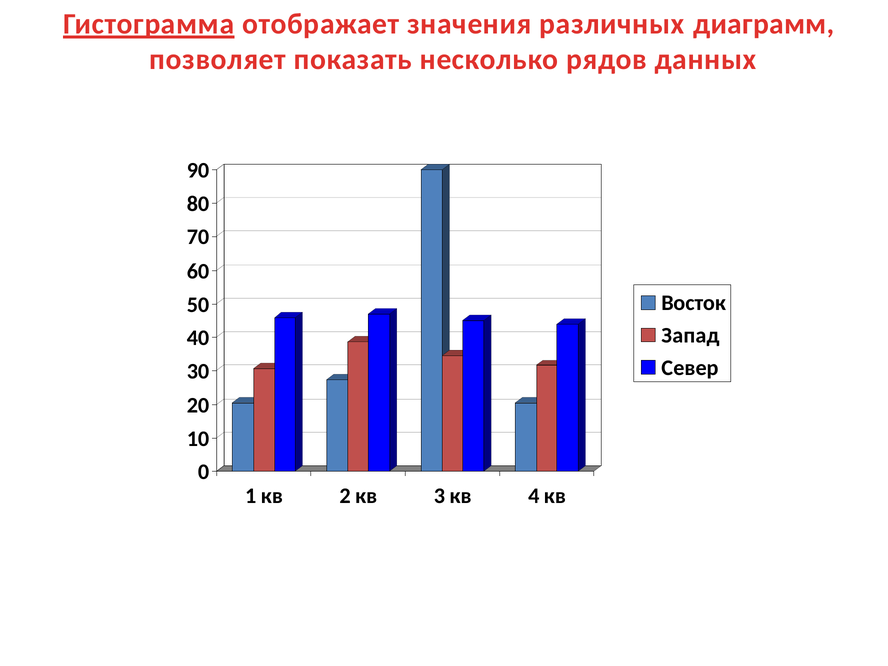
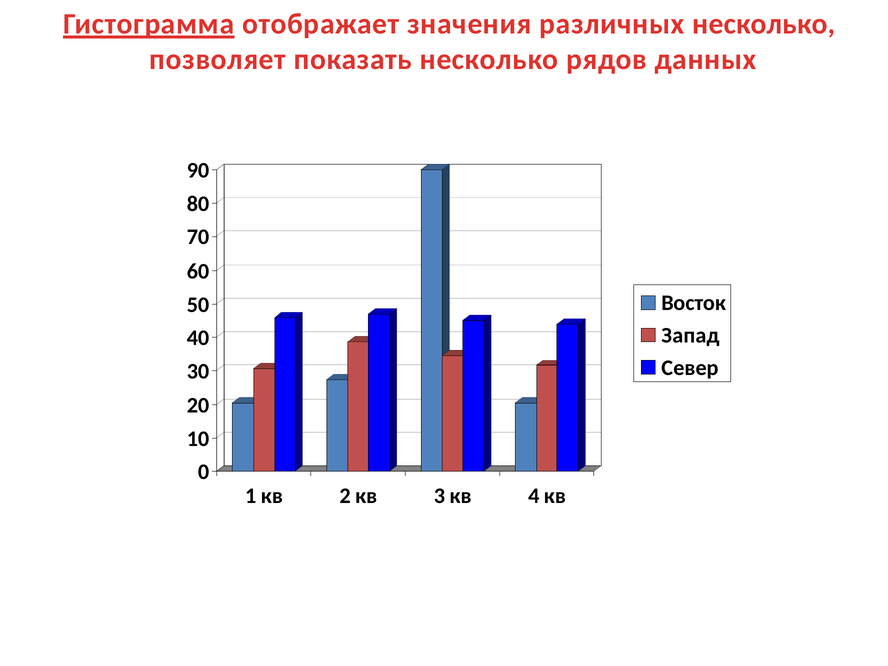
различных диаграмм: диаграмм -> несколько (764, 24)
